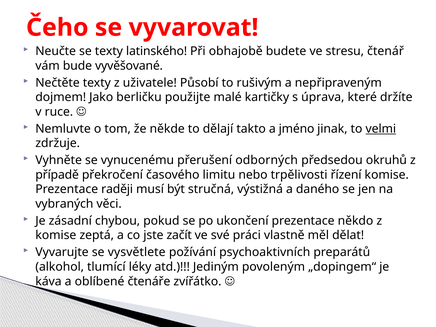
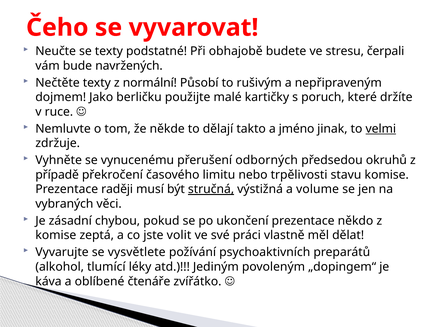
latinského: latinského -> podstatné (157, 51)
čtenář: čtenář -> čerpali (386, 51)
vyvěšované: vyvěšované -> navržených (129, 66)
uživatele: uživatele -> normální (150, 83)
úprava: úprava -> poruch (323, 97)
řízení: řízení -> stavu (346, 175)
stručná underline: none -> present (211, 189)
daného: daného -> volume (318, 189)
začít: začít -> volit (179, 235)
